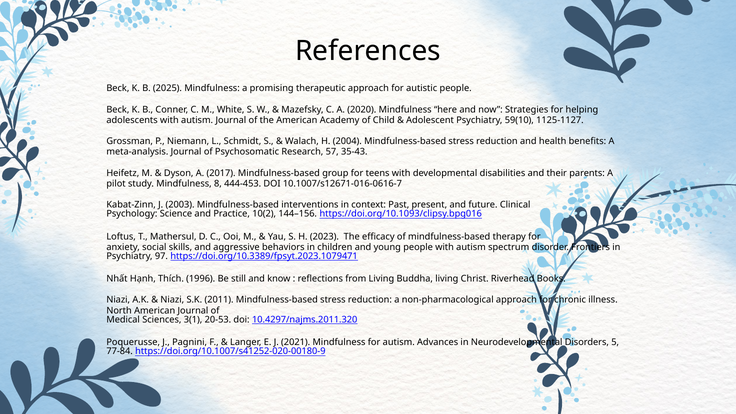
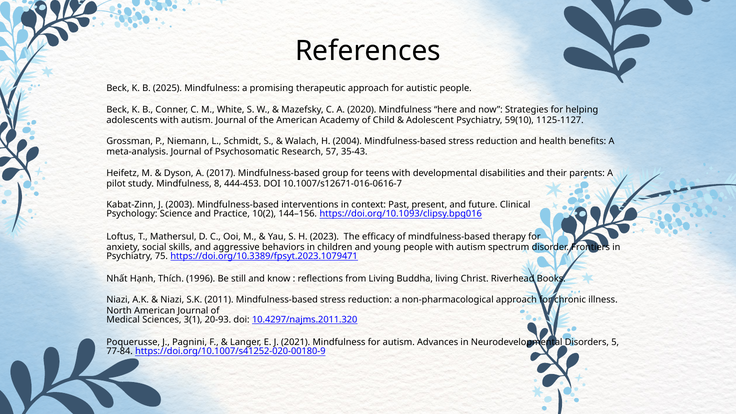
97: 97 -> 75 (161, 256)
20-53: 20-53 -> 20-93 (218, 320)
